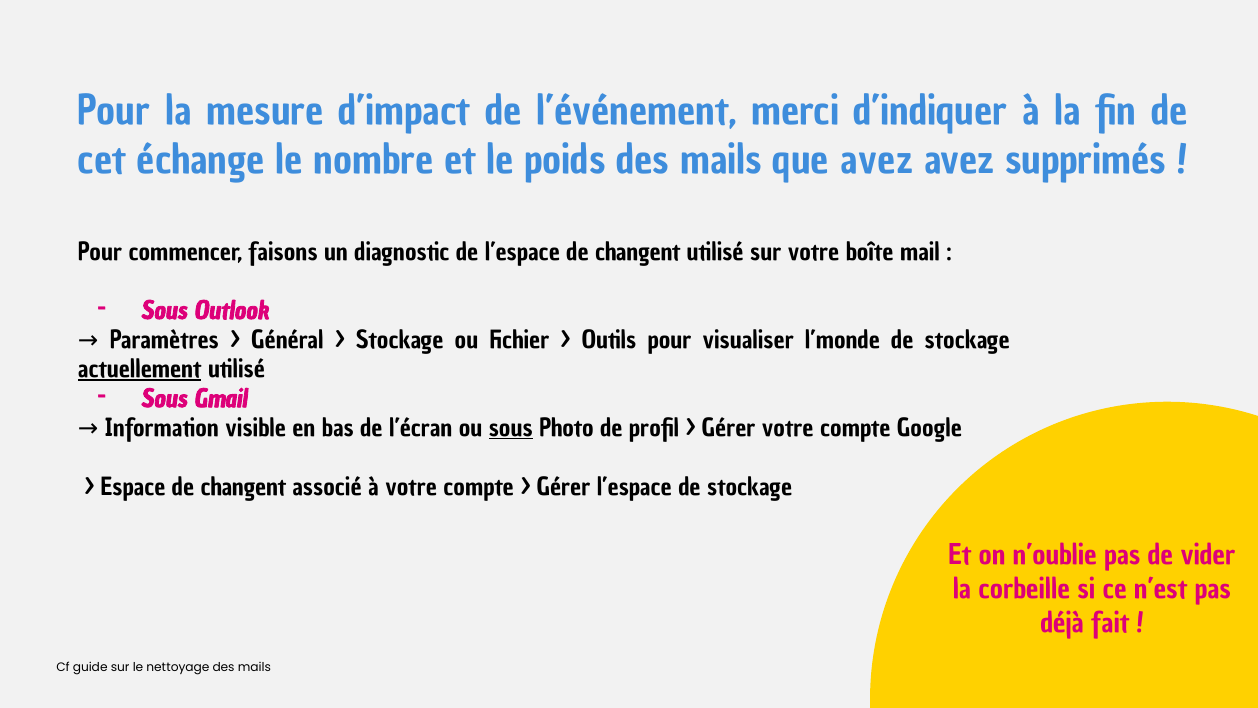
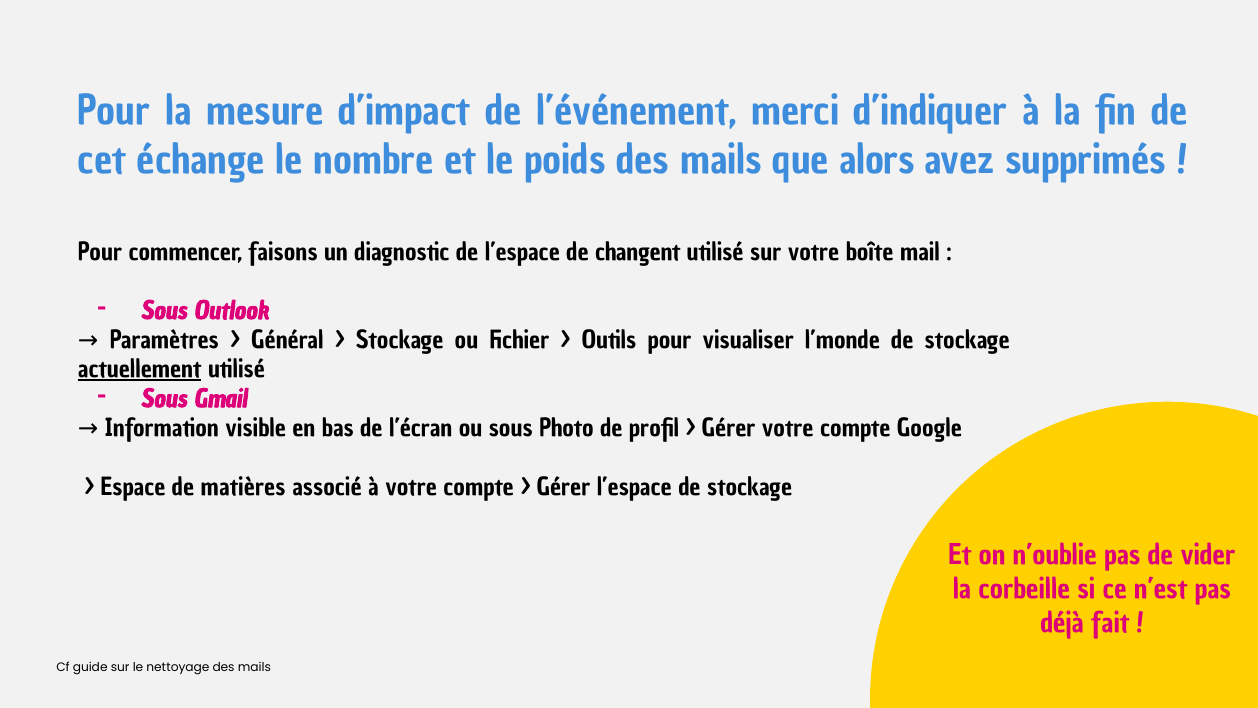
que avez: avez -> alors (877, 160)
sous underline: present -> none (511, 428)
Espace de changent: changent -> matières (243, 487)
